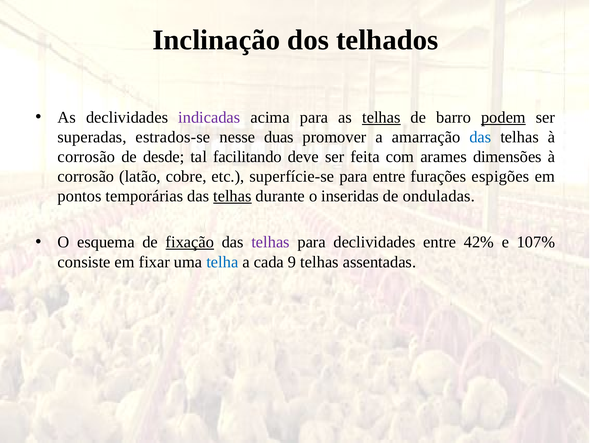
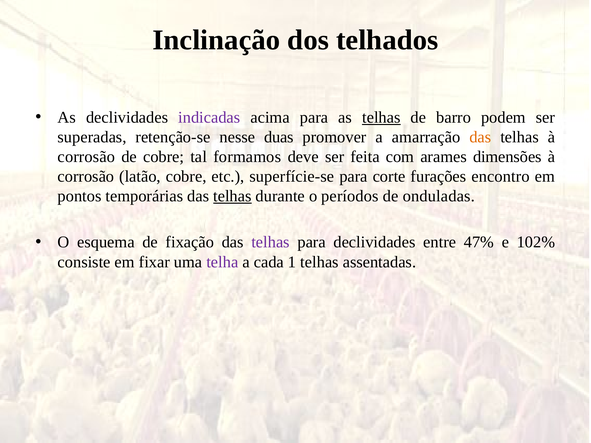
podem underline: present -> none (503, 117)
estrados-se: estrados-se -> retenção-se (173, 137)
das colour: blue -> orange (480, 137)
de desde: desde -> cobre (164, 157)
facilitando: facilitando -> formamos (247, 157)
para entre: entre -> corte (389, 177)
espigões: espigões -> encontro (501, 177)
inseridas: inseridas -> períodos (350, 196)
fixação underline: present -> none (190, 242)
42%: 42% -> 47% (479, 242)
107%: 107% -> 102% (536, 242)
telha colour: blue -> purple (222, 262)
9: 9 -> 1 (292, 262)
